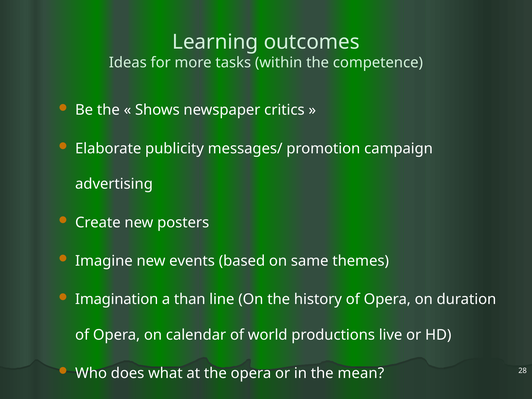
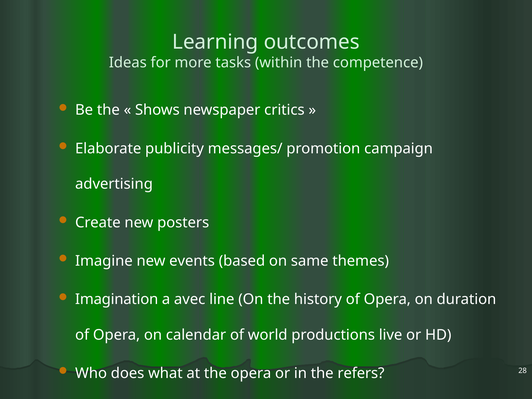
than: than -> avec (190, 299)
mean: mean -> refers (361, 373)
